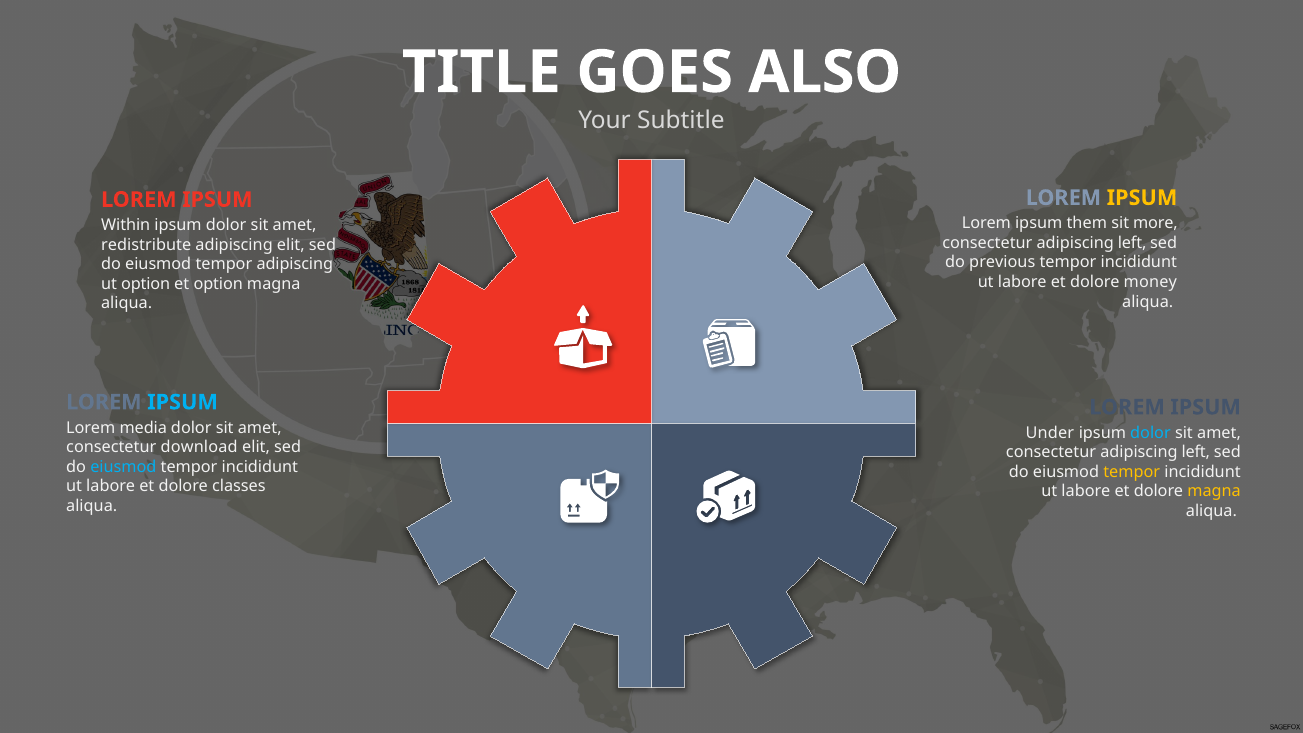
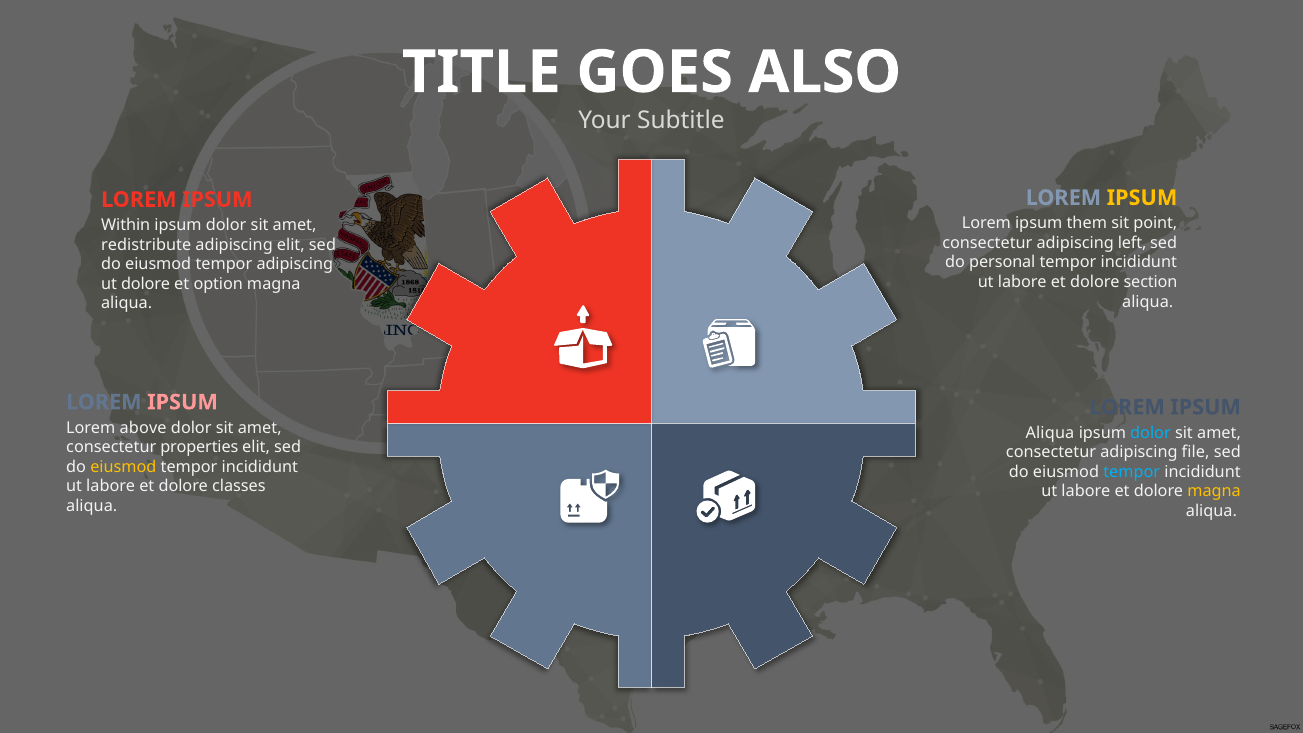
more: more -> point (1155, 223)
previous: previous -> personal (1002, 263)
money: money -> section (1150, 282)
ut option: option -> dolore (146, 284)
IPSUM colour: light blue -> pink (183, 402)
media: media -> above (143, 428)
Under: Under -> Aliqua (1050, 433)
download: download -> properties (199, 447)
left: left -> file (1196, 452)
eiusmod colour: light blue -> yellow (123, 467)
tempor colour: yellow -> light blue (1132, 472)
